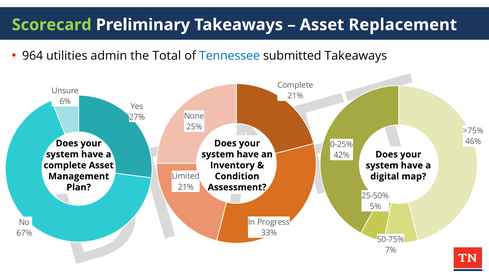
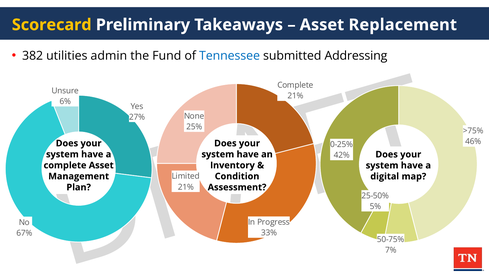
Scorecard colour: light green -> yellow (52, 25)
964: 964 -> 382 (33, 56)
Total: Total -> Fund (167, 56)
submitted Takeaways: Takeaways -> Addressing (356, 56)
